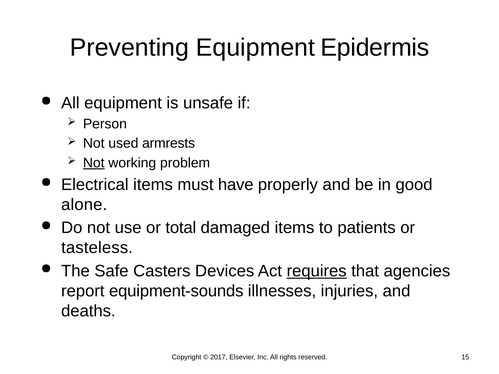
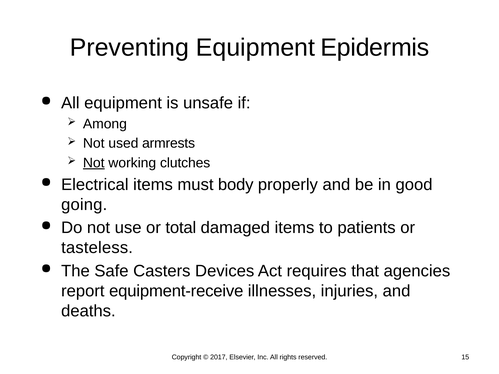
Person: Person -> Among (105, 124)
problem: problem -> clutches (185, 163)
have: have -> body (236, 185)
alone: alone -> going (84, 205)
requires underline: present -> none (317, 271)
equipment-sounds: equipment-sounds -> equipment-receive (176, 291)
